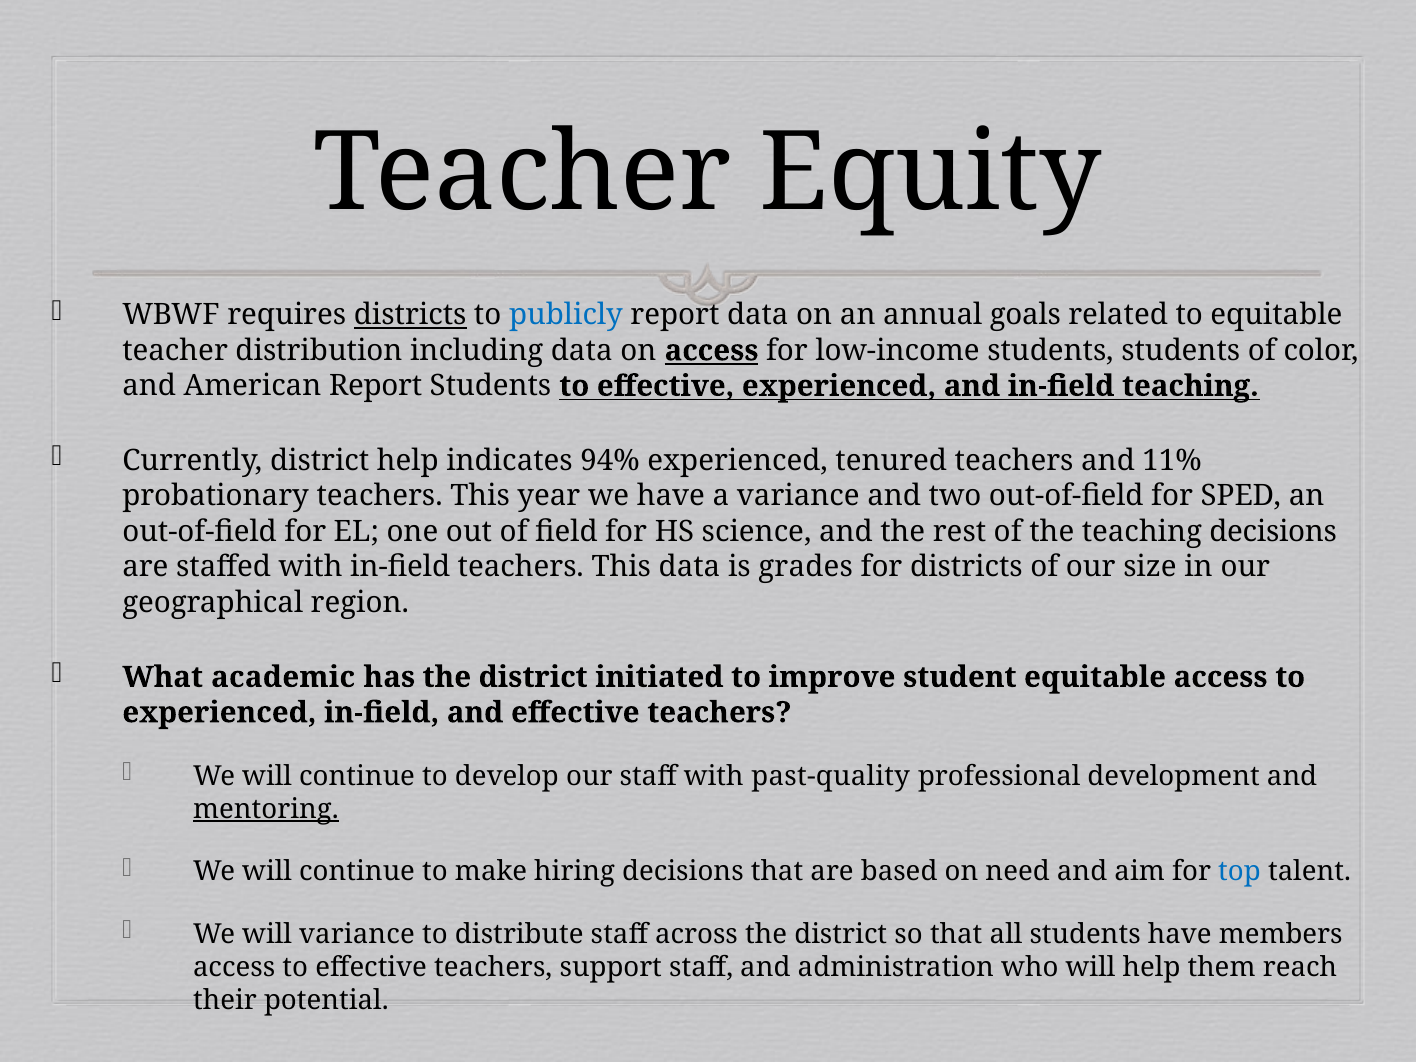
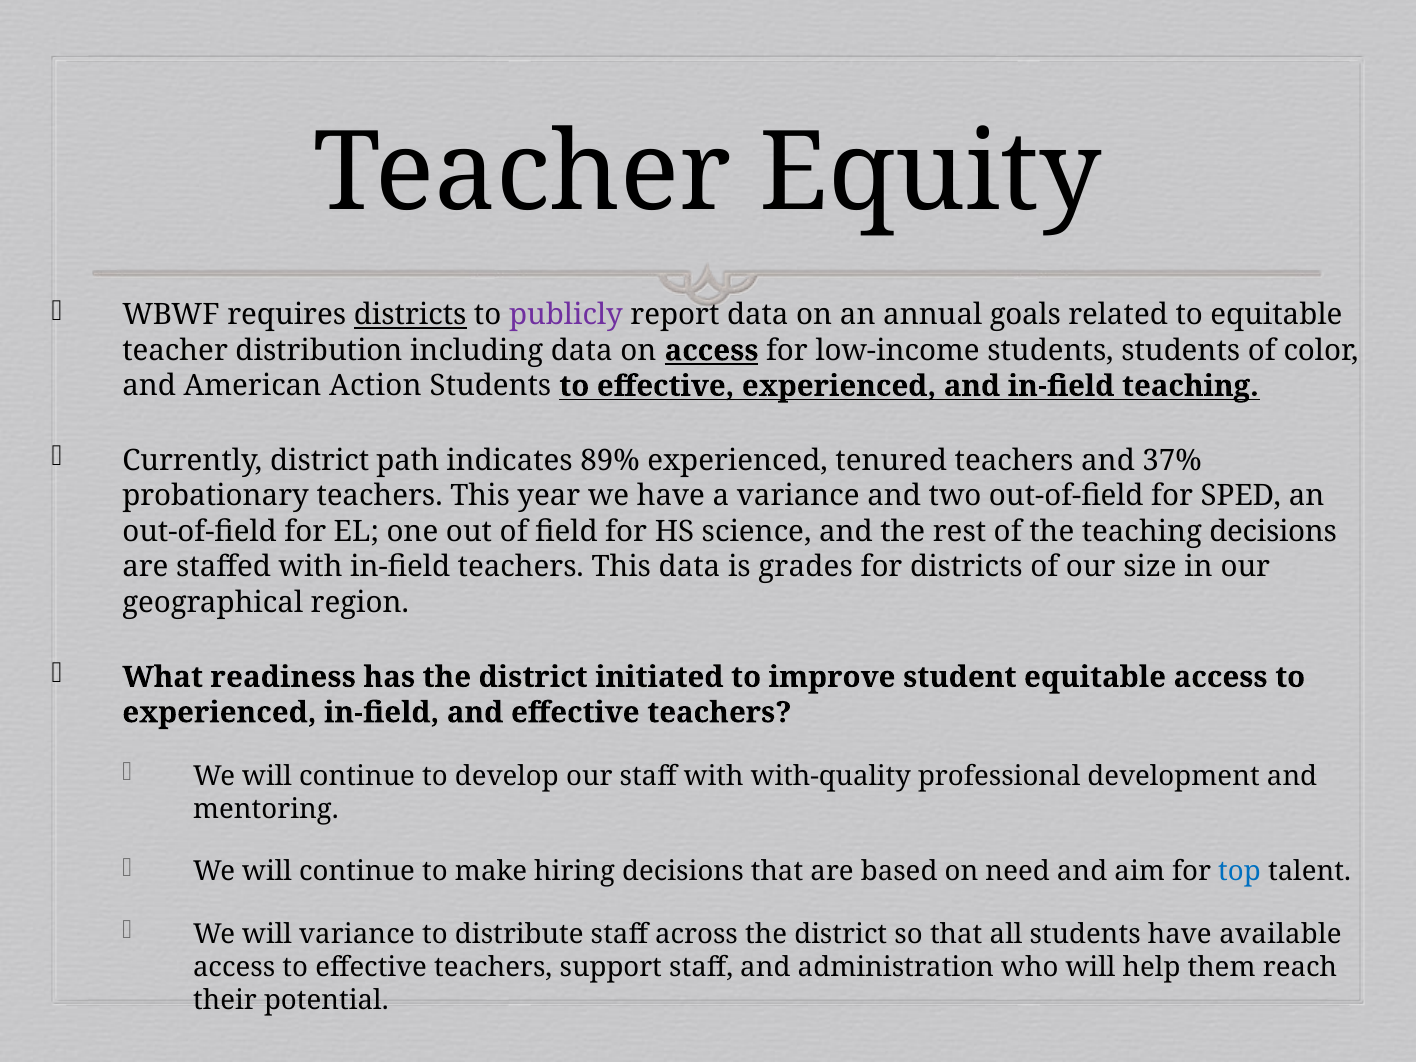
publicly colour: blue -> purple (566, 315)
American Report: Report -> Action (375, 386)
district help: help -> path (408, 461)
94%: 94% -> 89% (610, 461)
11%: 11% -> 37% (1172, 461)
academic: academic -> readiness (283, 677)
past-quality: past-quality -> with-quality (831, 776)
mentoring underline: present -> none (266, 809)
members: members -> available (1280, 934)
